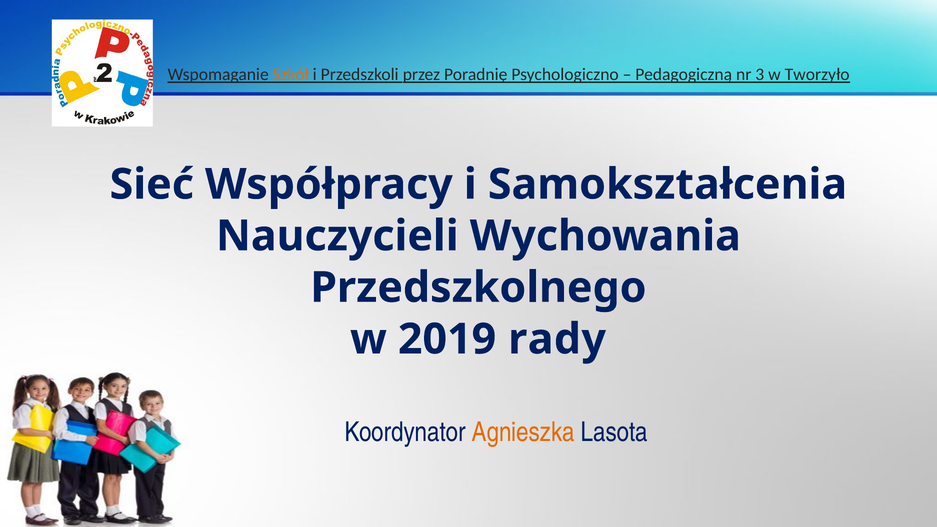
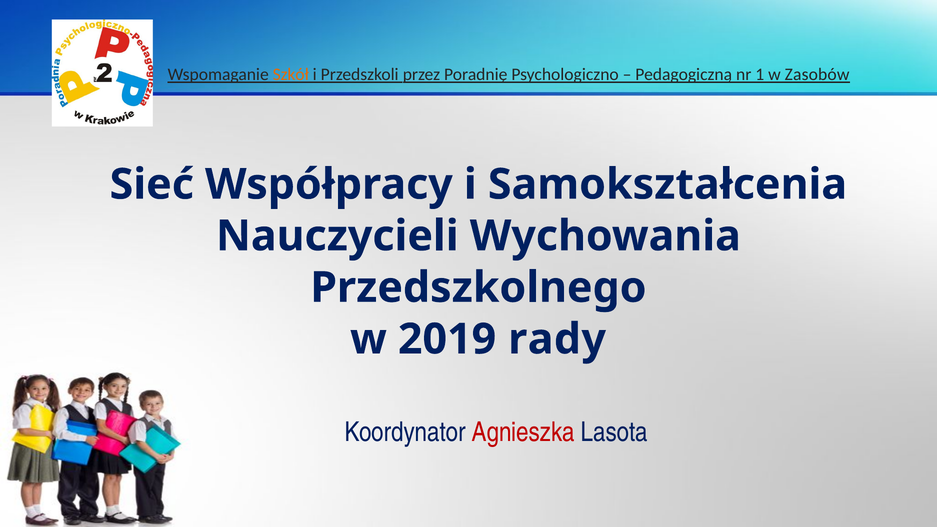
3: 3 -> 1 (760, 75)
Tworzyło: Tworzyło -> Zasobów (817, 75)
Agnieszka colour: orange -> red (523, 432)
